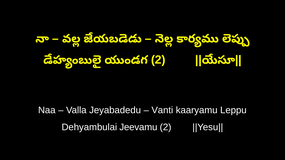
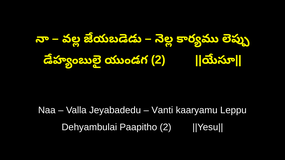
Jeevamu: Jeevamu -> Paapitho (138, 127)
